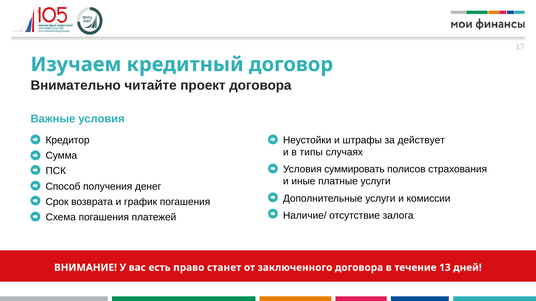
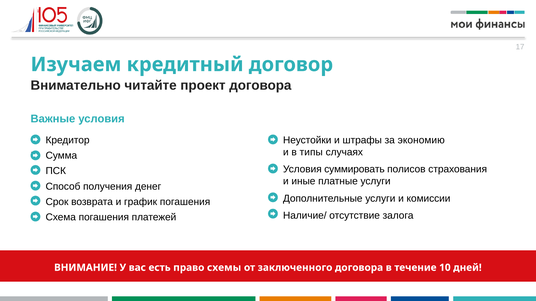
действует: действует -> экономию (421, 140)
станет: станет -> схемы (224, 268)
13: 13 -> 10 (445, 268)
